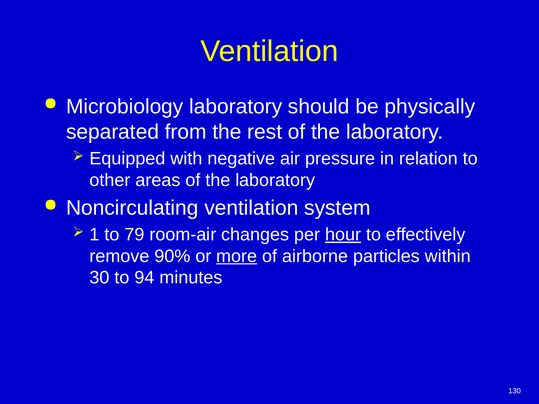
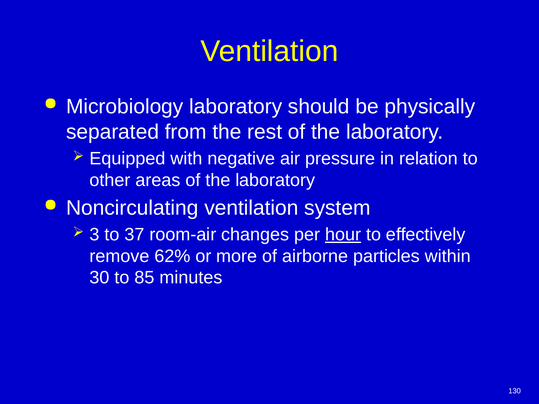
1: 1 -> 3 (95, 235)
79: 79 -> 37 (135, 235)
90%: 90% -> 62% (172, 256)
more underline: present -> none (237, 256)
94: 94 -> 85 (145, 278)
